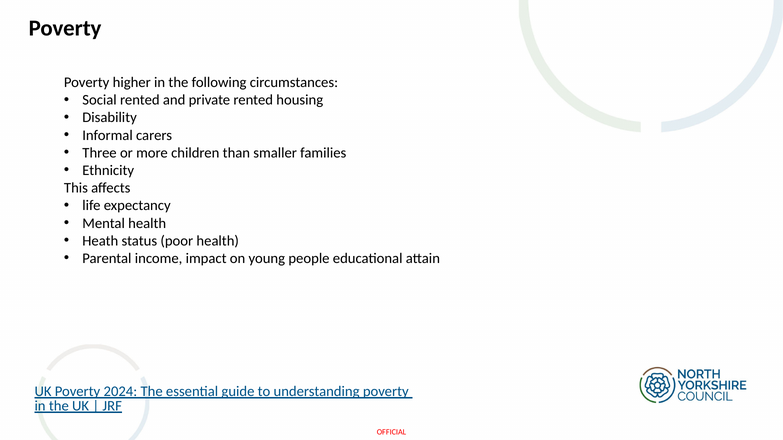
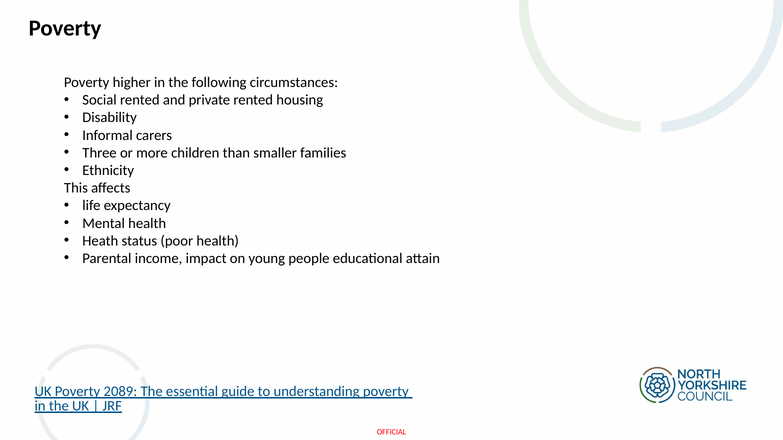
2024: 2024 -> 2089 (120, 392)
